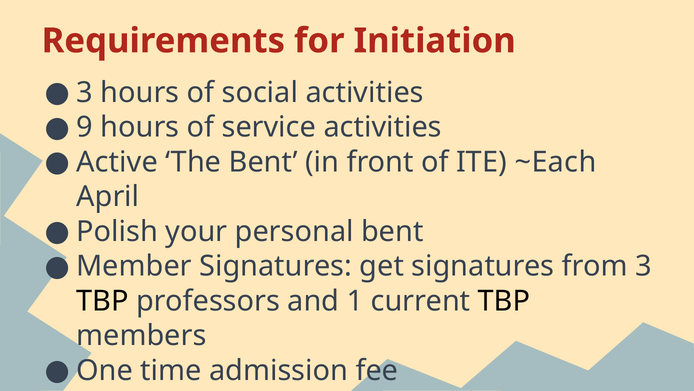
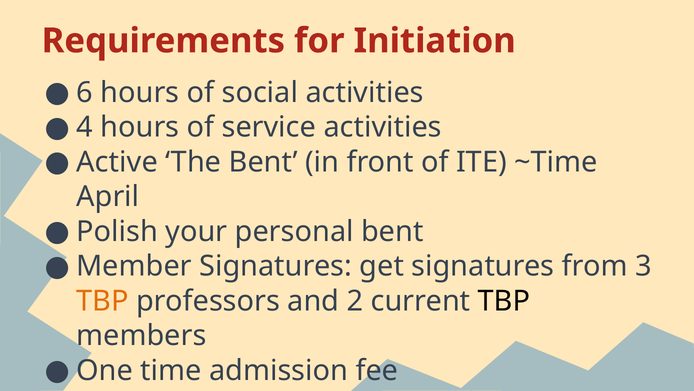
3: 3 -> 6 (85, 92)
9: 9 -> 4 (85, 127)
~Each: ~Each -> ~Time (556, 162)
TBP colour: black -> orange (102, 301)
1: 1 -> 2 (355, 301)
